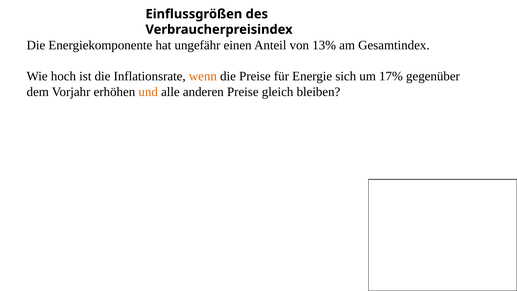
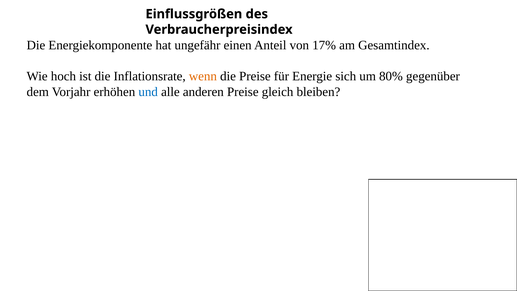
13%: 13% -> 17% (324, 45)
17%: 17% -> 80% (391, 76)
und colour: orange -> blue (148, 92)
